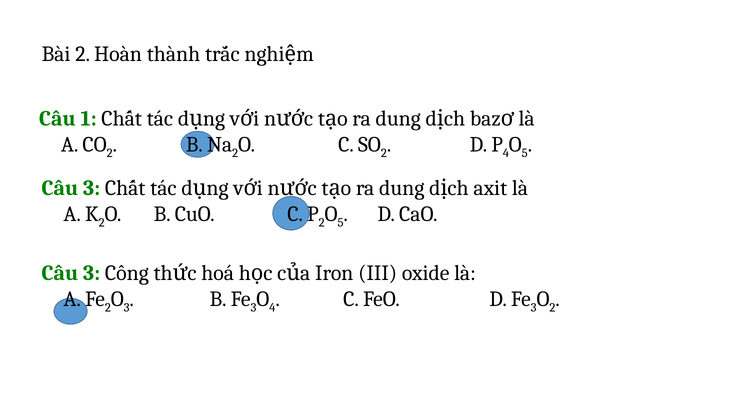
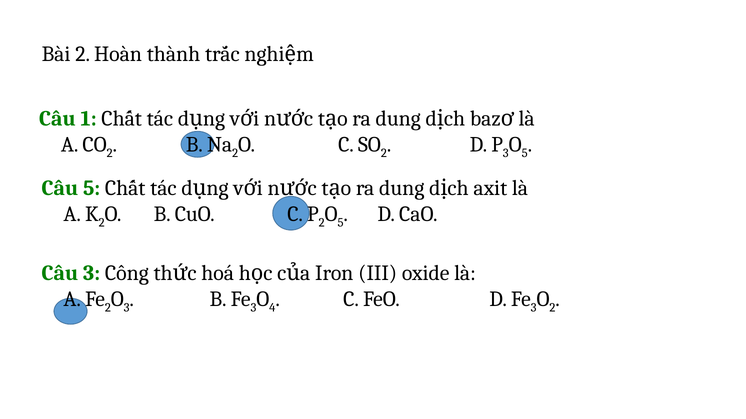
4: 4 -> 3 (506, 153)
3: 3 -> 5 (92, 188)
